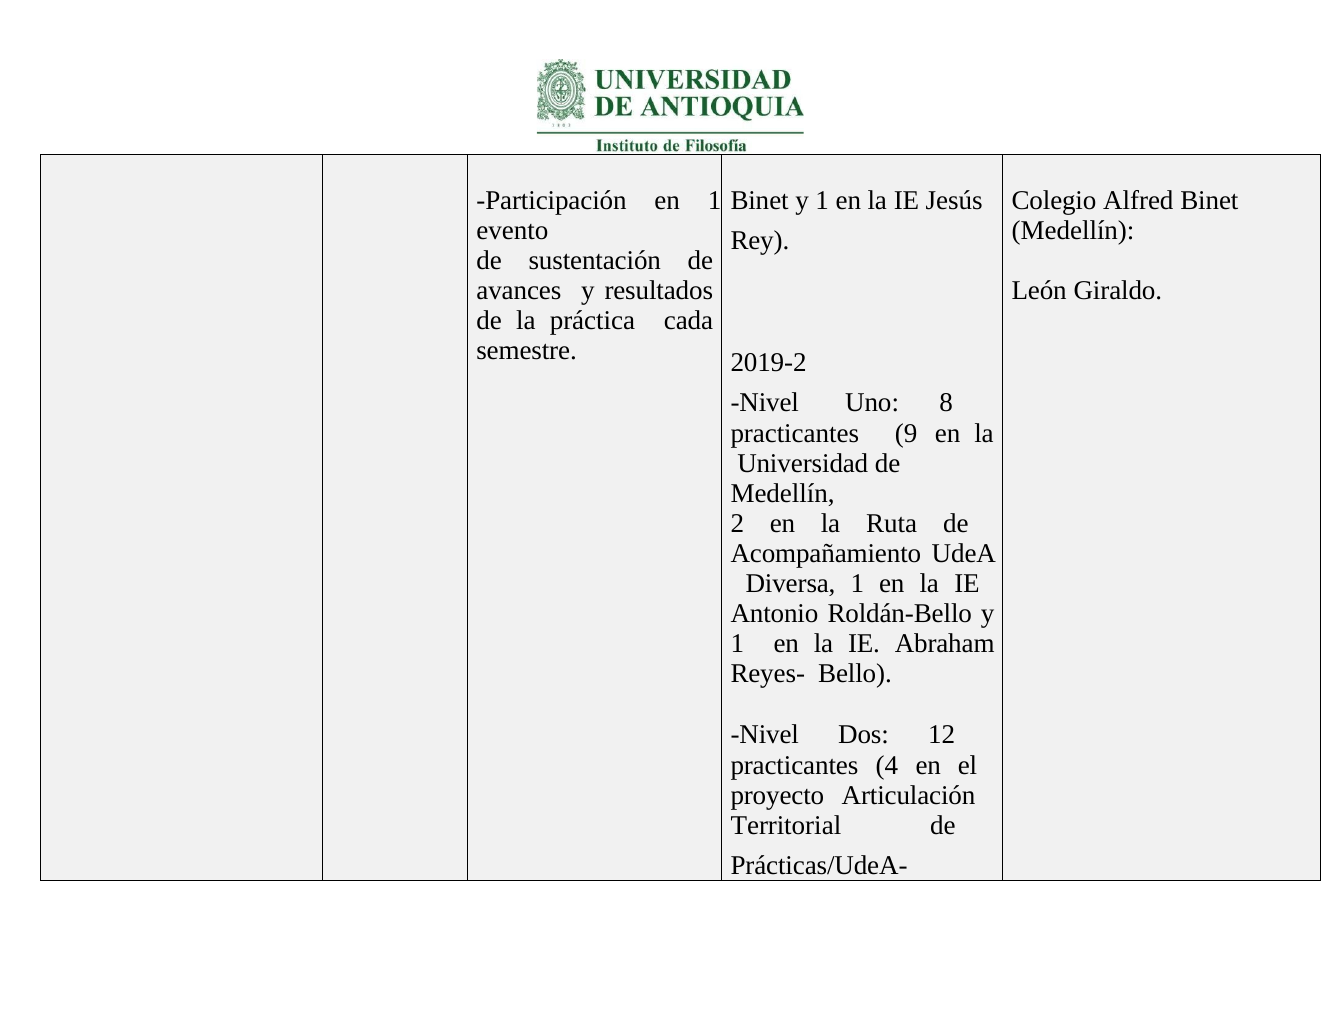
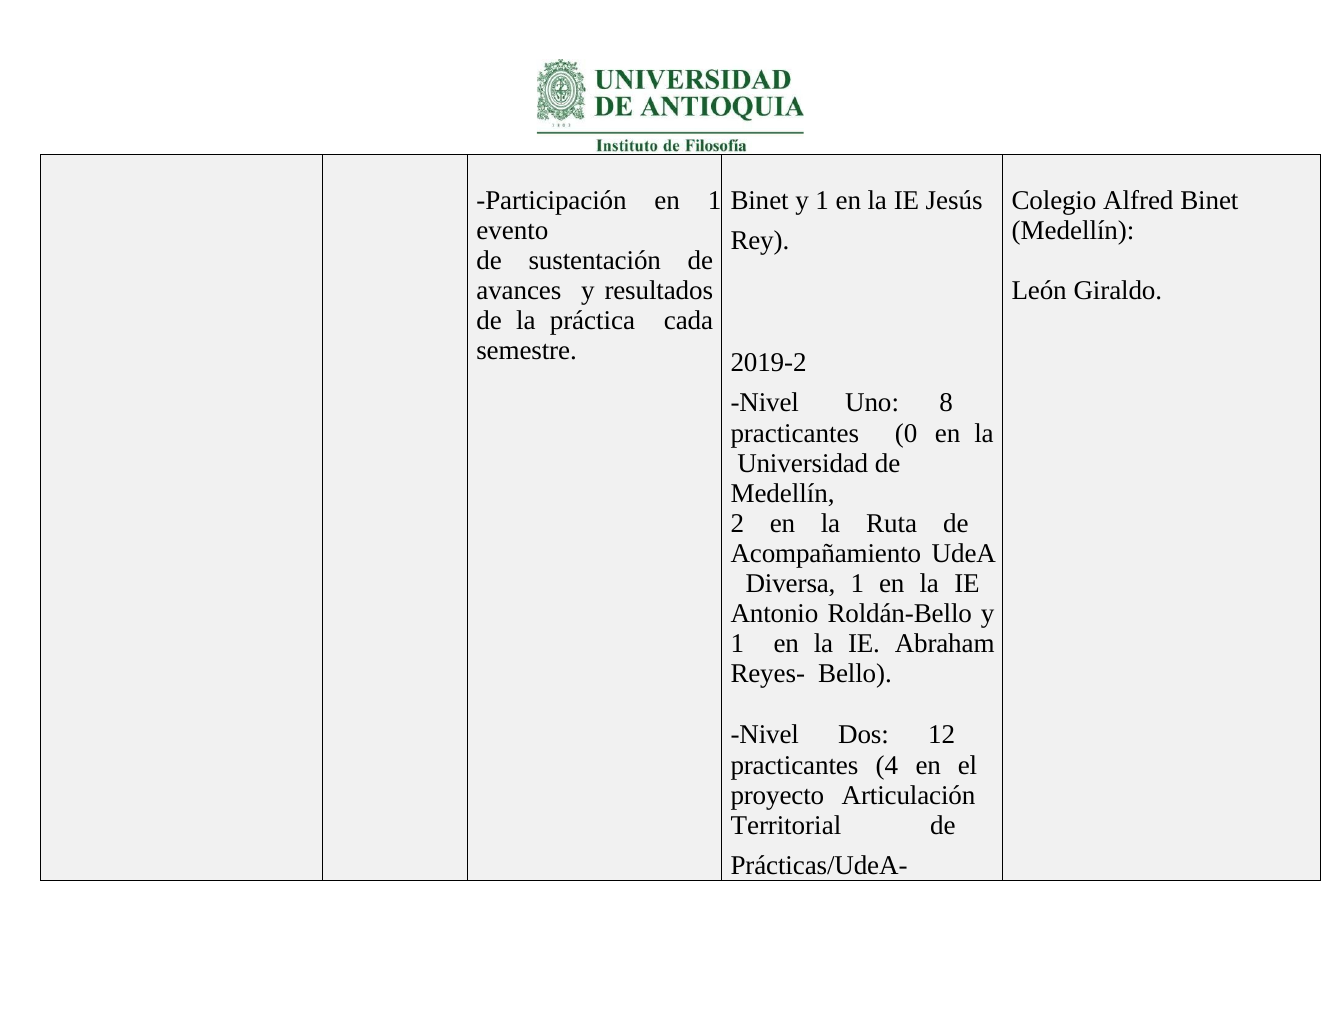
9: 9 -> 0 (906, 433)
